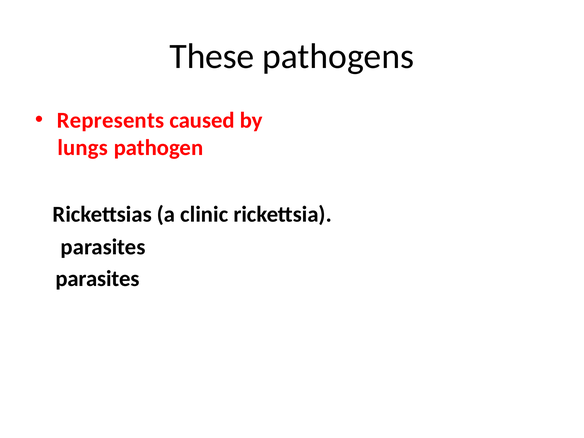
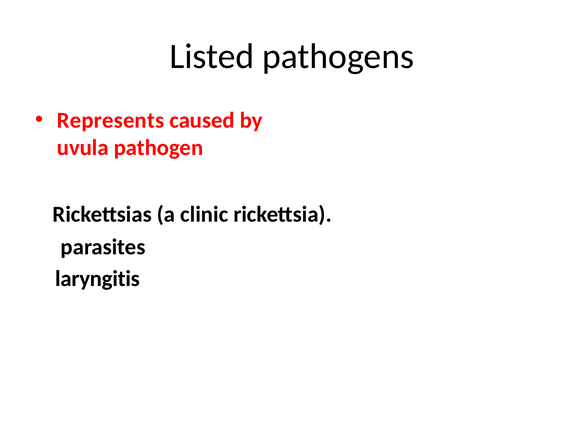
These: These -> Listed (212, 57)
lungs: lungs -> uvula (83, 148)
parasites: parasites -> laryngitis (97, 279)
